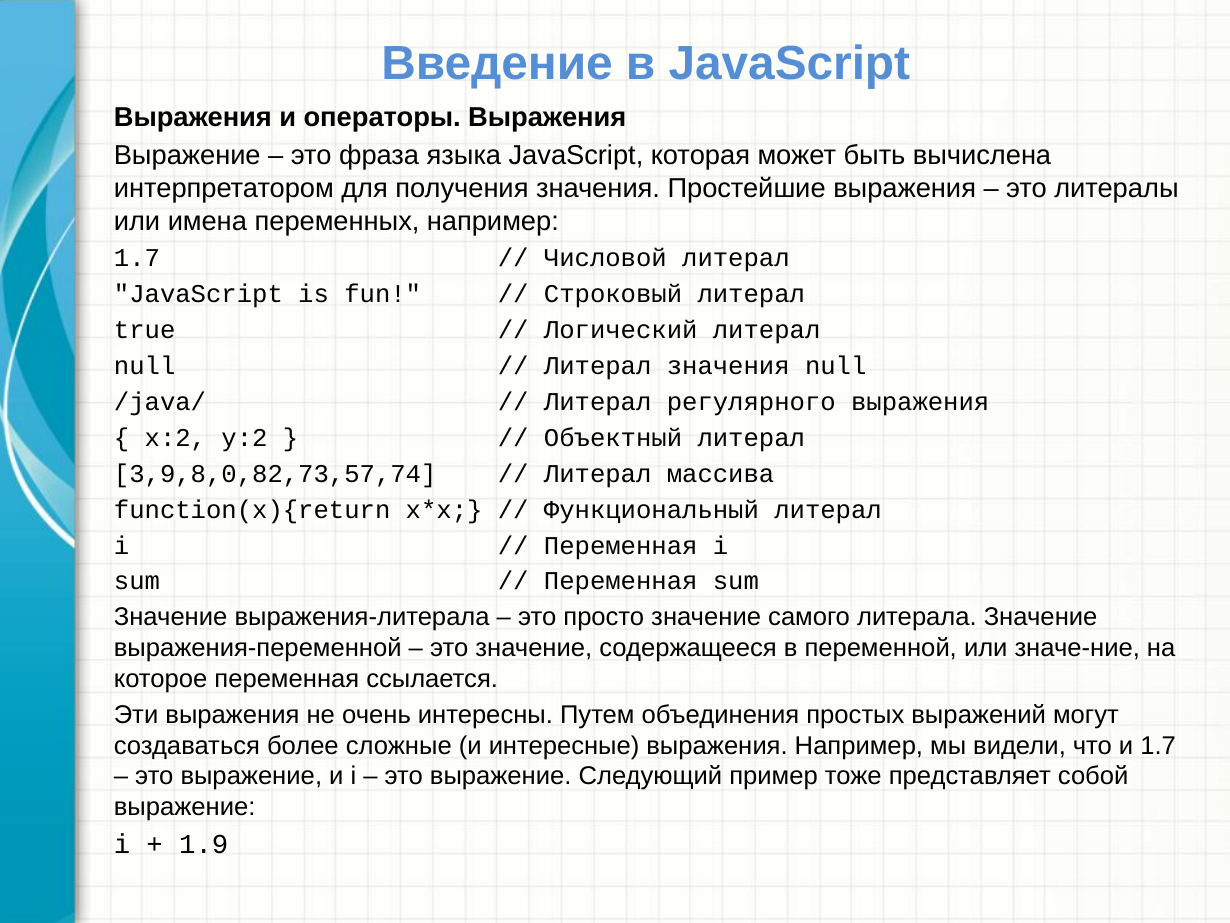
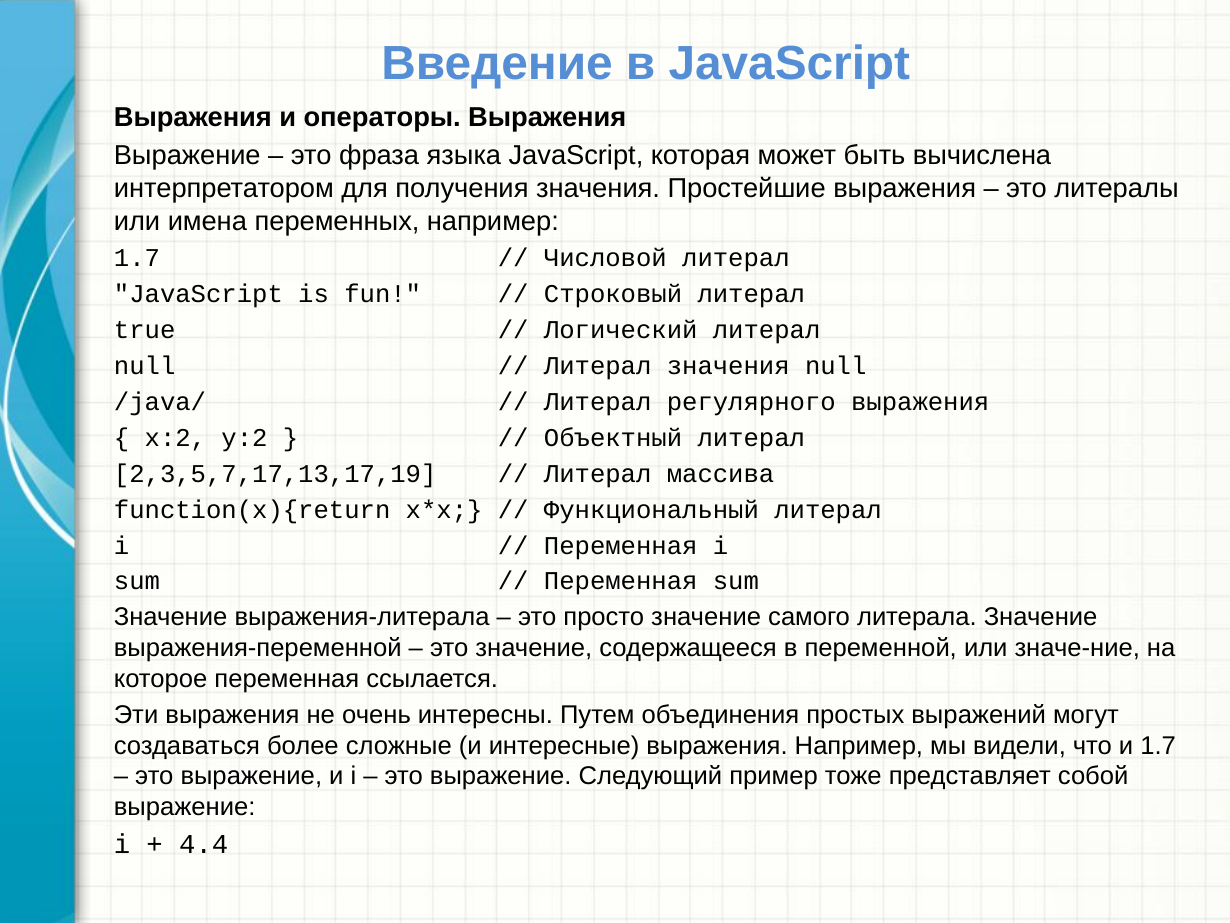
3,9,8,0,82,73,57,74: 3,9,8,0,82,73,57,74 -> 2,3,5,7,17,13,17,19 (275, 474)
1.9: 1.9 -> 4.4 (204, 844)
